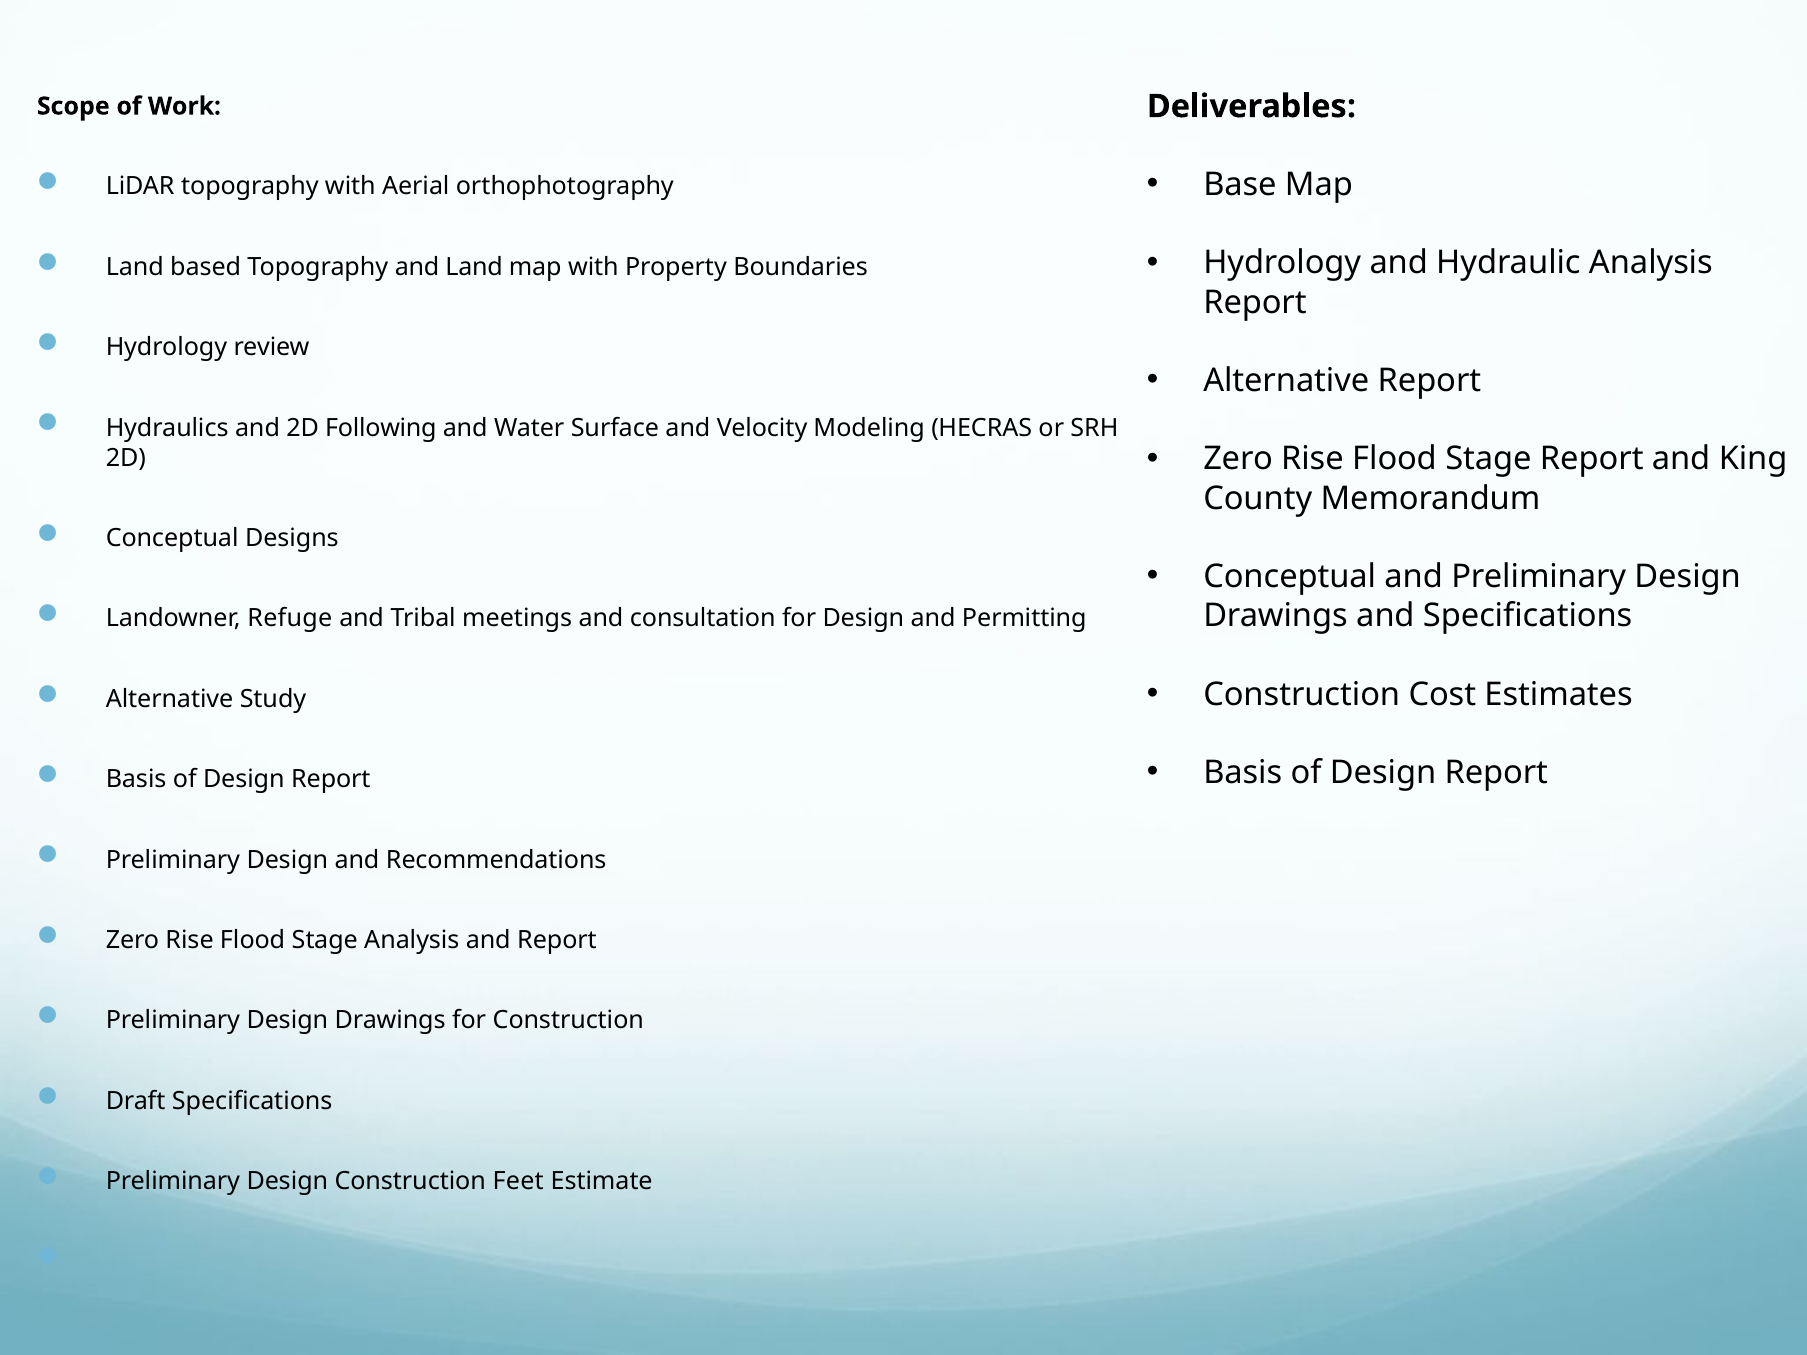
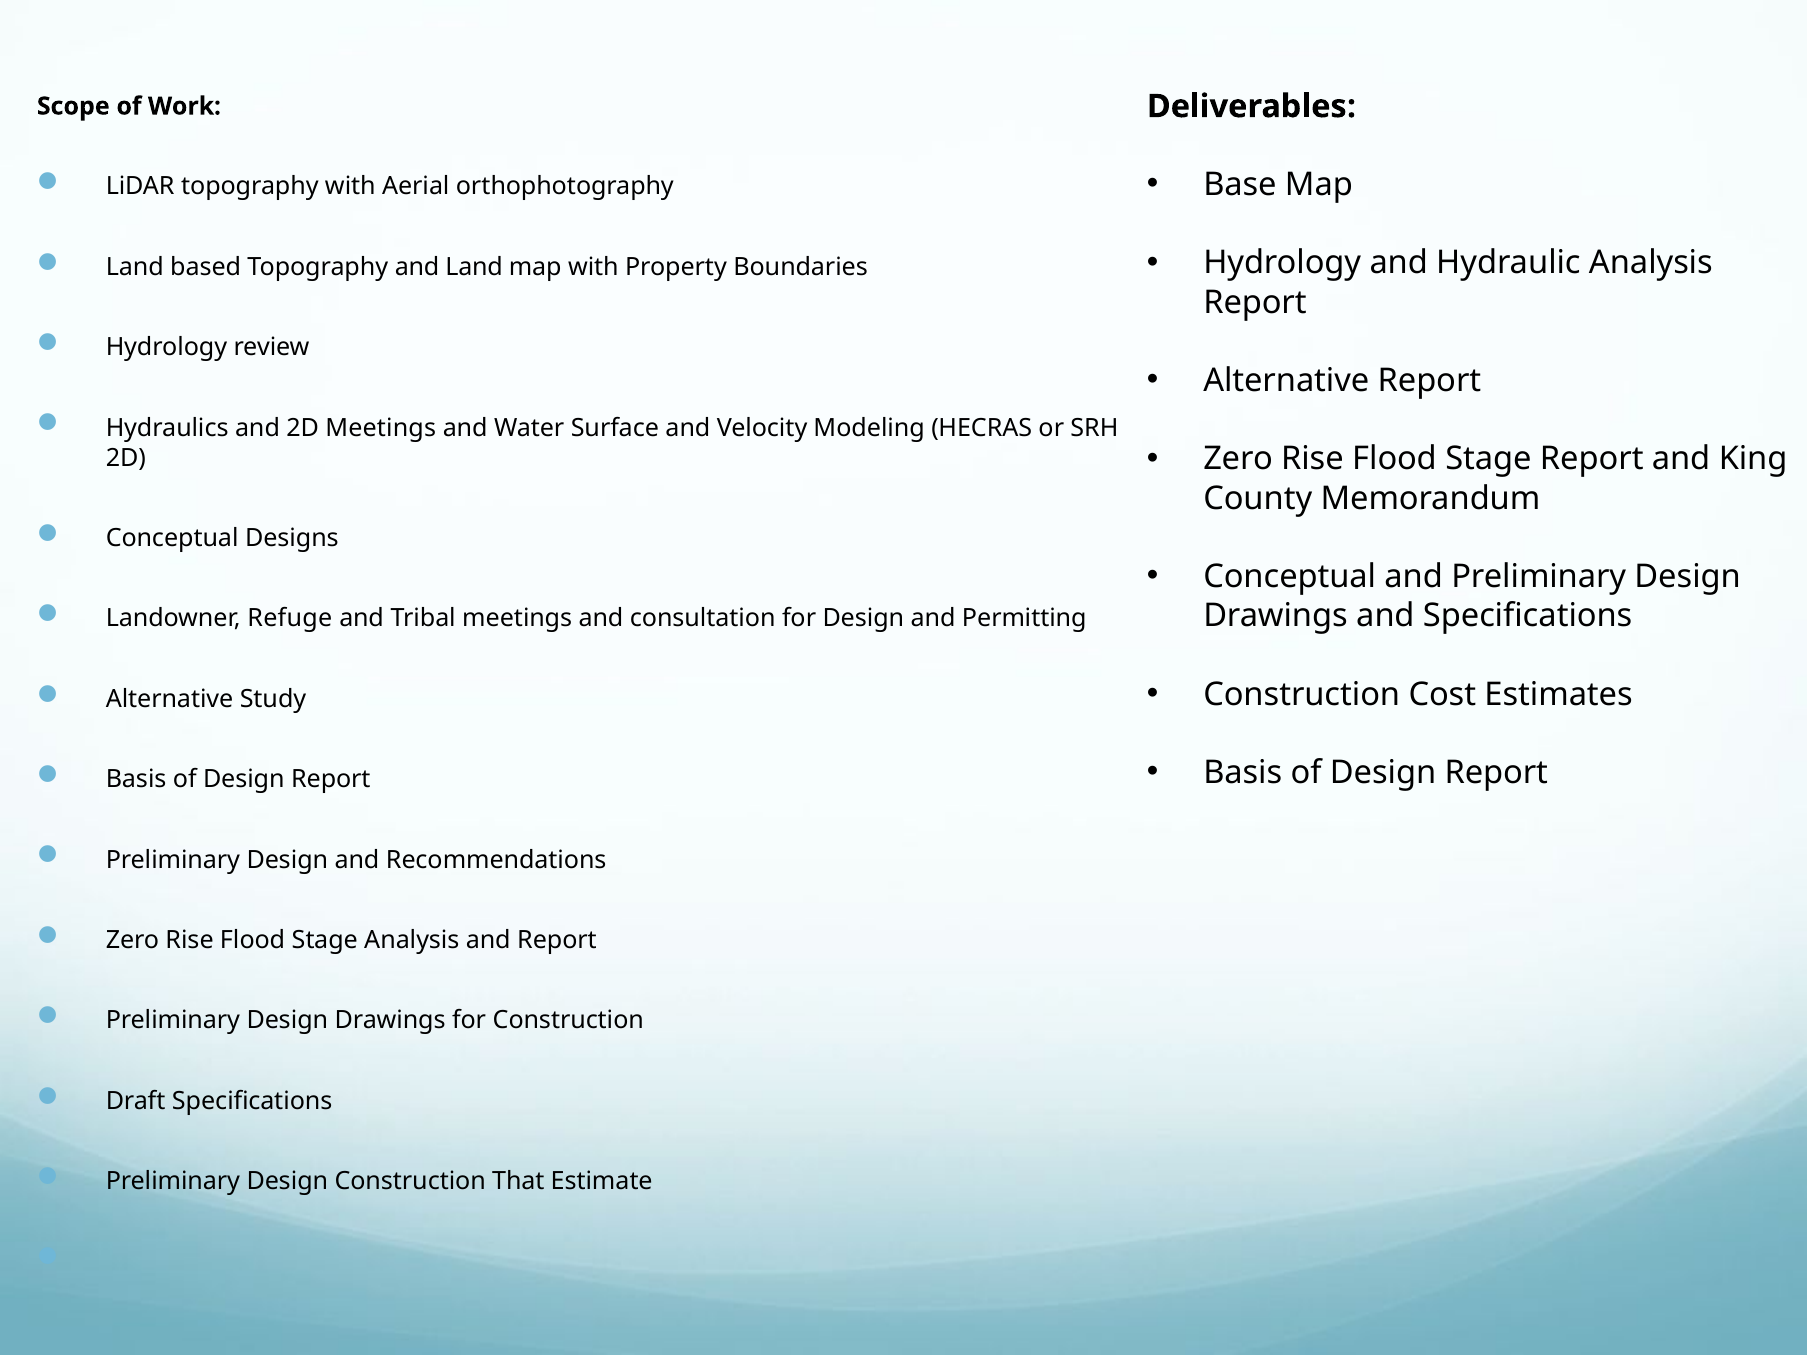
2D Following: Following -> Meetings (381, 428)
Feet: Feet -> That (518, 1181)
